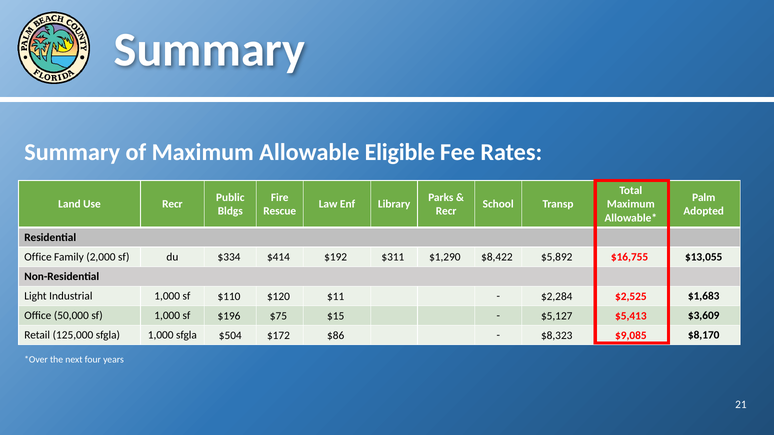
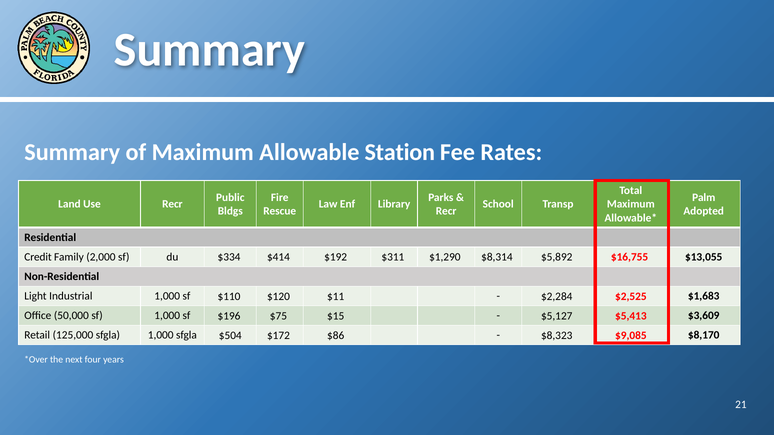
Eligible: Eligible -> Station (400, 153)
Office: Office -> Credit (38, 257)
$8,422: $8,422 -> $8,314 (497, 257)
